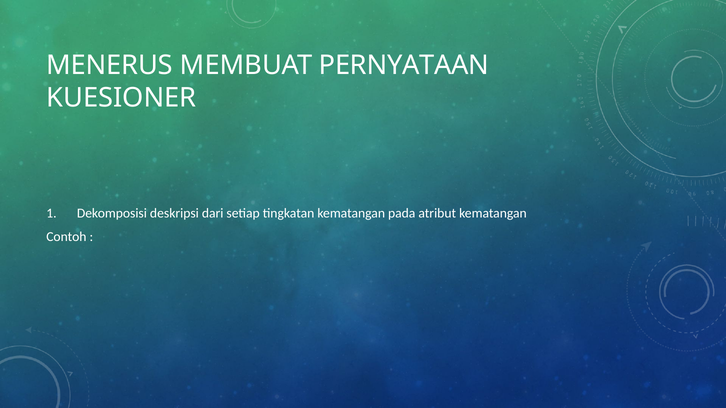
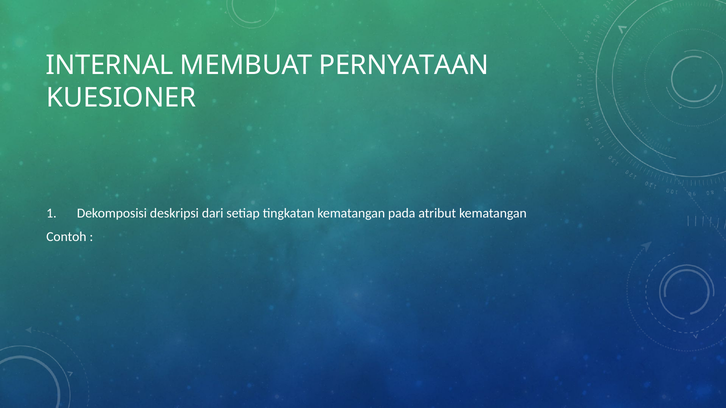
MENERUS: MENERUS -> INTERNAL (110, 65)
